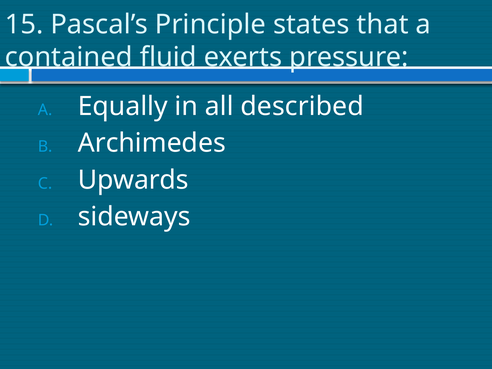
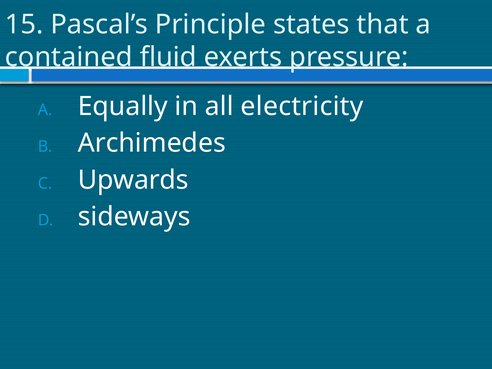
described: described -> electricity (302, 106)
